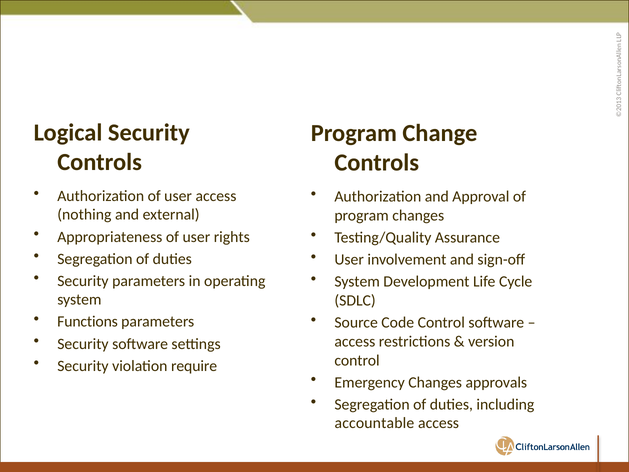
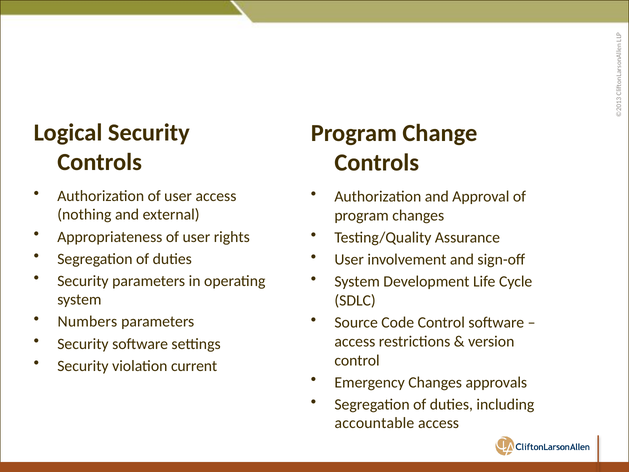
Functions: Functions -> Numbers (87, 322)
require: require -> current (194, 366)
